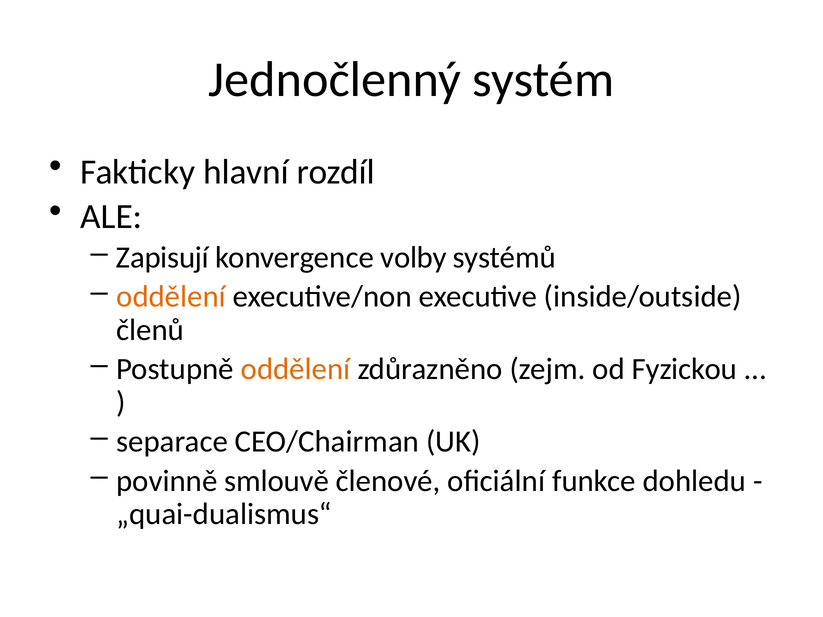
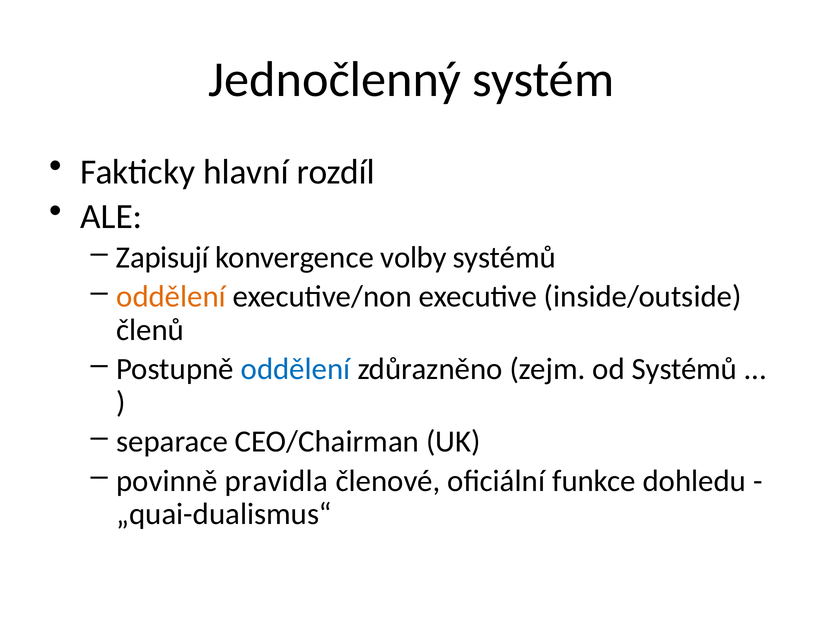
oddělení colour: orange -> blue (296, 369)
od Fyzickou: Fyzickou -> Systémů (684, 369)
smlouvě: smlouvě -> pravidla (276, 481)
